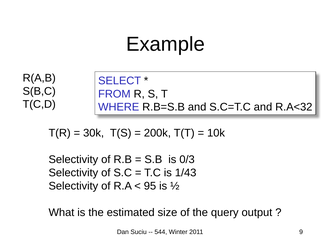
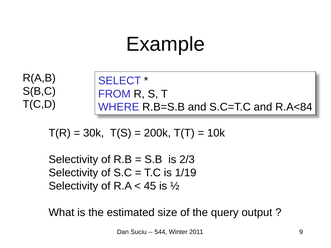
R.A<32: R.A<32 -> R.A<84 (294, 107)
0/3: 0/3 -> 2/3 (187, 160)
1/43: 1/43 -> 1/19 (186, 173)
95: 95 -> 45 (150, 186)
